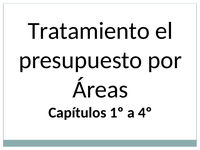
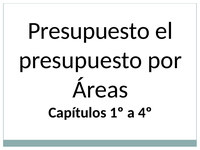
Tratamiento: Tratamiento -> Presupuesto (89, 31)
